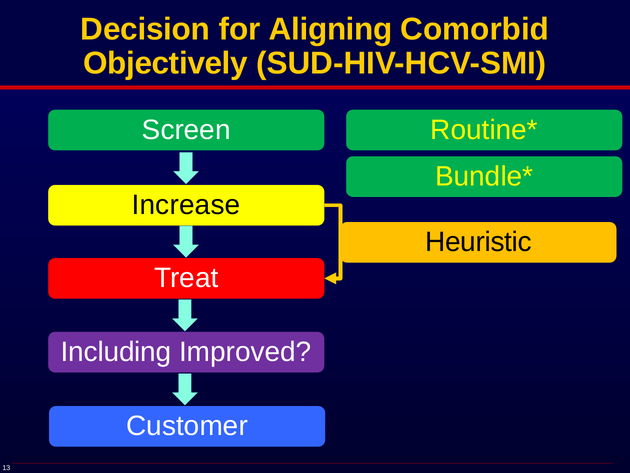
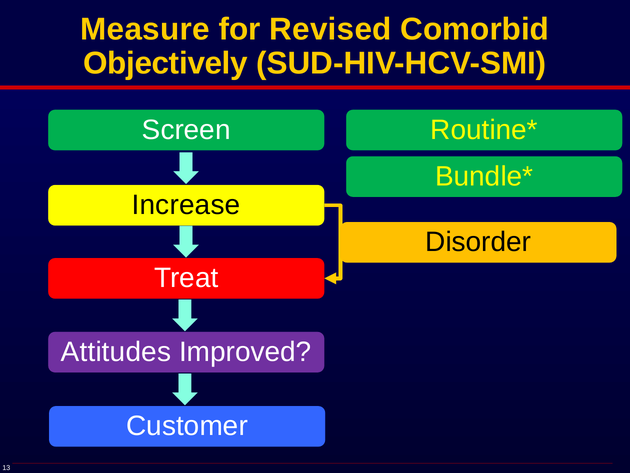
Decision: Decision -> Measure (145, 29)
Aligning: Aligning -> Revised (330, 29)
Heuristic: Heuristic -> Disorder (478, 242)
Including: Including -> Attitudes (116, 352)
